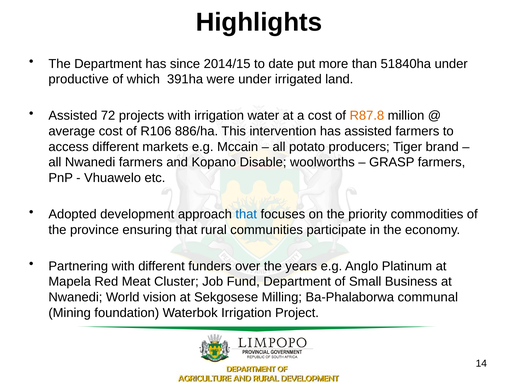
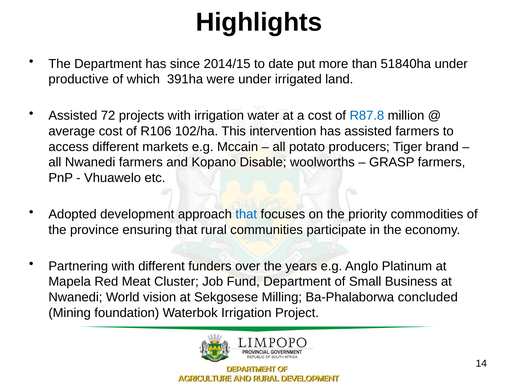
R87.8 colour: orange -> blue (367, 115)
886/ha: 886/ha -> 102/ha (197, 131)
communal: communal -> concluded (428, 297)
